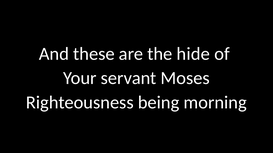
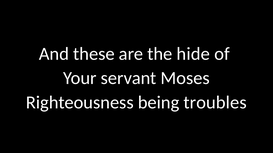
morning: morning -> troubles (215, 103)
